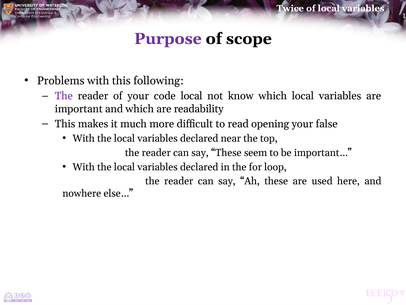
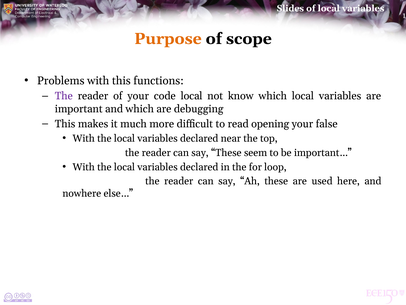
Twice: Twice -> Slides (290, 8)
Purpose colour: purple -> orange (168, 39)
following: following -> functions (159, 81)
readability: readability -> debugging (199, 109)
